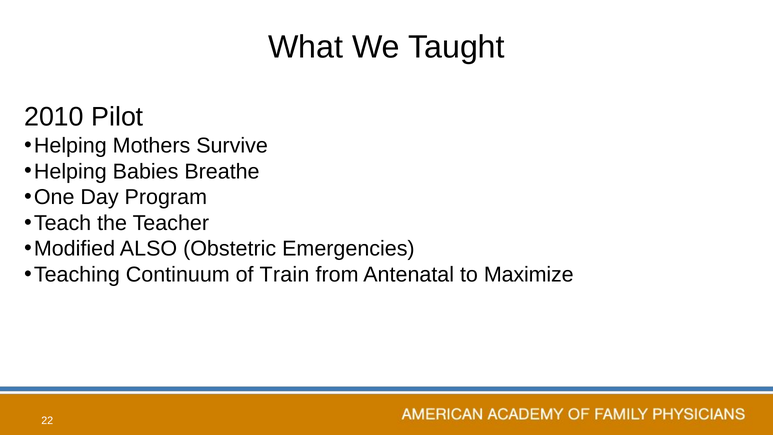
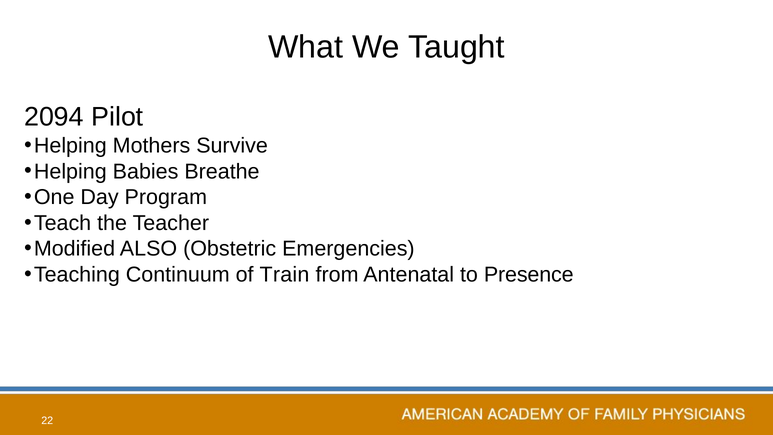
2010: 2010 -> 2094 (54, 117)
Maximize: Maximize -> Presence (529, 274)
